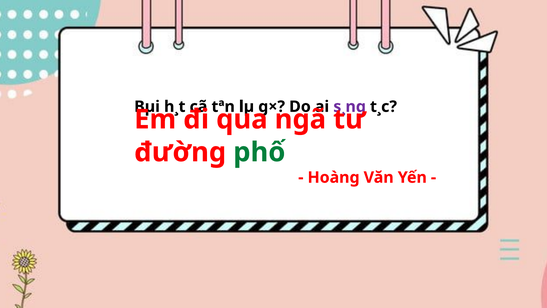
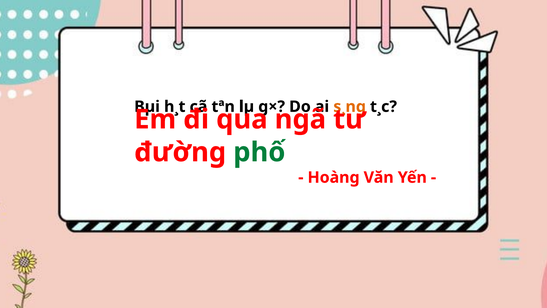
s¸ng colour: purple -> orange (350, 107)
